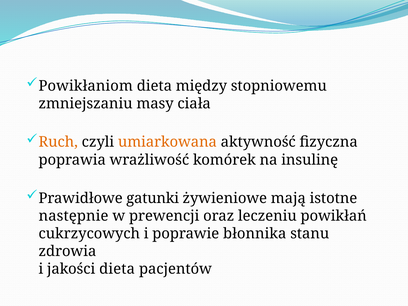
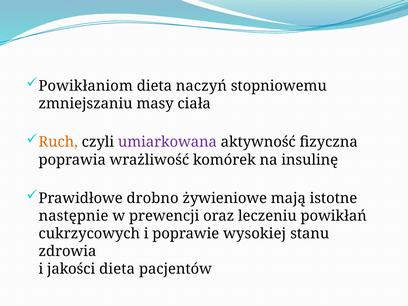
między: między -> naczyń (201, 86)
umiarkowana colour: orange -> purple (167, 142)
gatunki: gatunki -> drobno (153, 198)
błonnika: błonnika -> wysokiej (255, 234)
